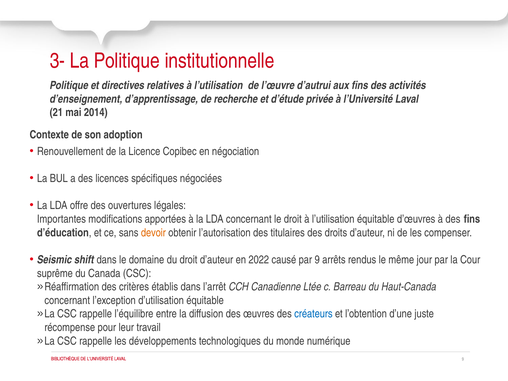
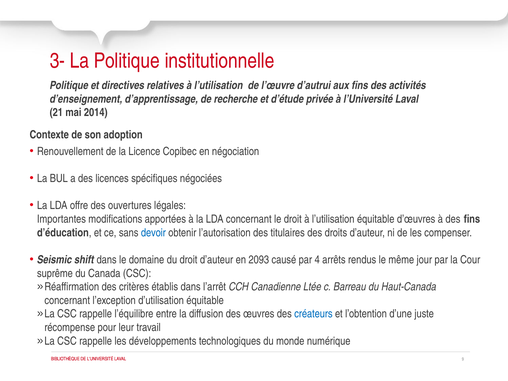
devoir colour: orange -> blue (153, 233)
2022: 2022 -> 2093 (259, 260)
par 9: 9 -> 4 (317, 260)
